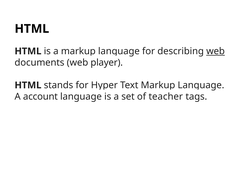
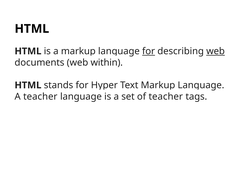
for underline: none -> present (149, 51)
player: player -> within (107, 63)
A account: account -> teacher (40, 97)
